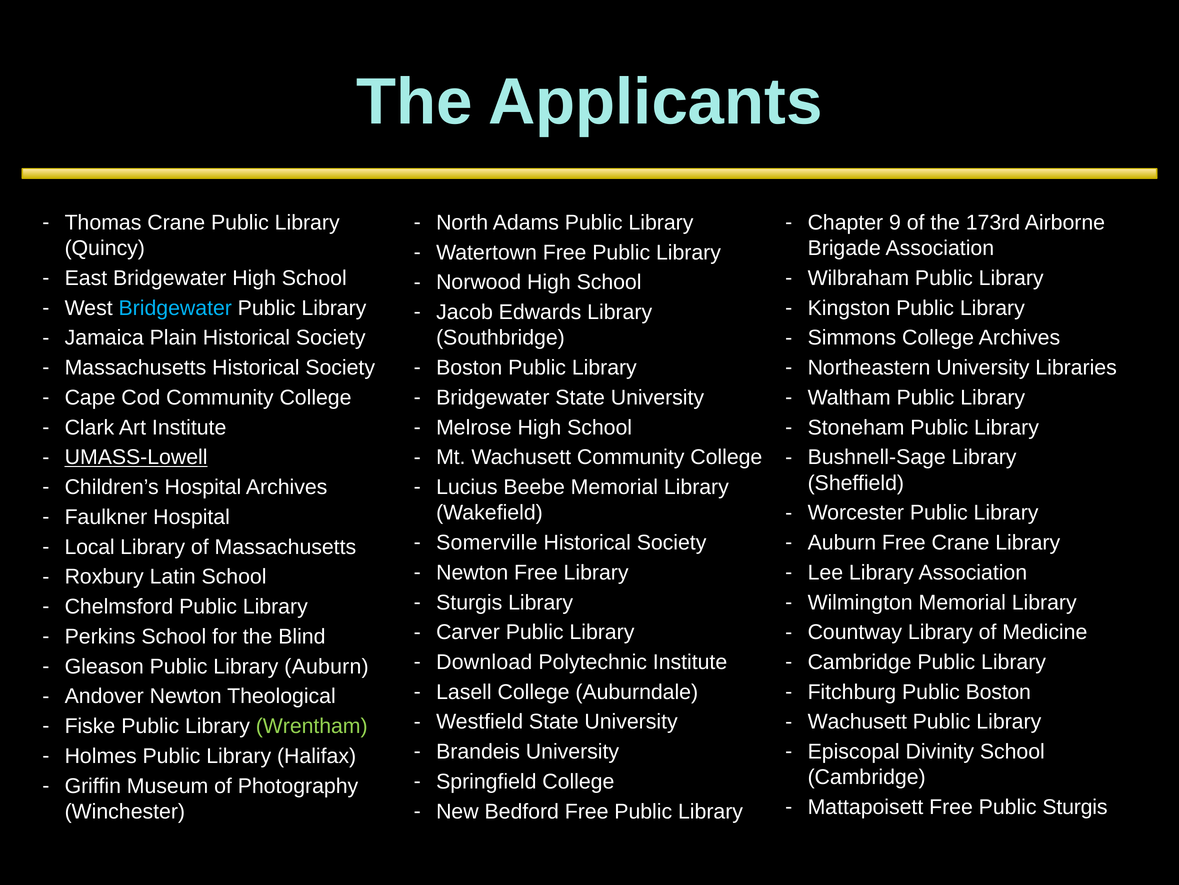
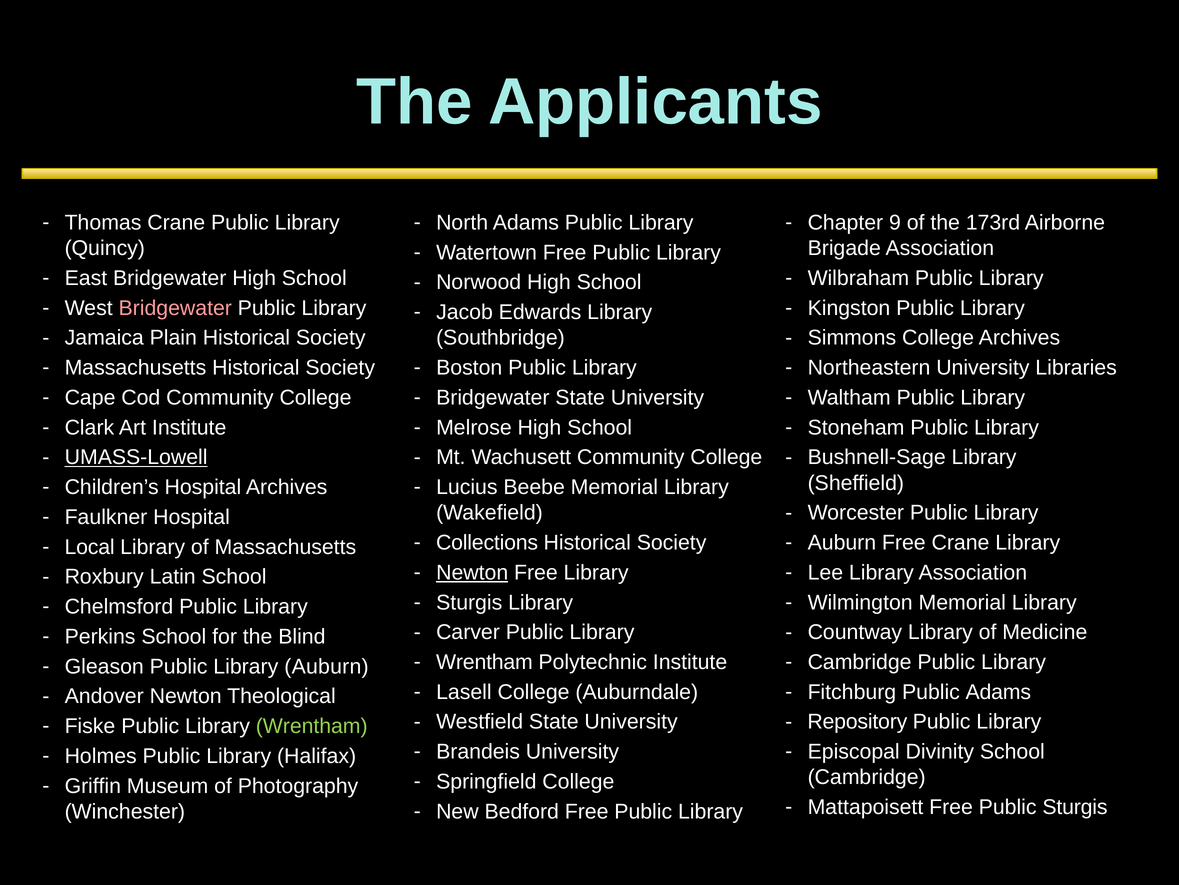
Bridgewater colour: light blue -> pink (175, 308)
Somerville: Somerville -> Collections (487, 542)
Newton underline: none -> present (472, 572)
Download: Download -> Wrentham (484, 662)
Public Boston: Boston -> Adams (998, 692)
Wachusett: Wachusett -> Repository (857, 721)
